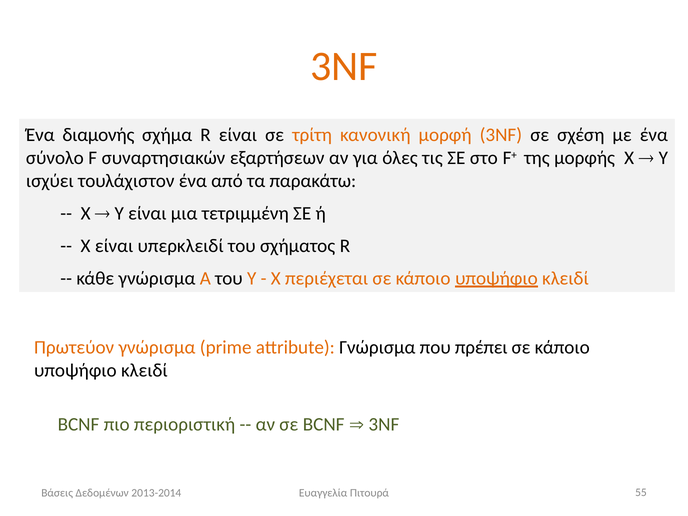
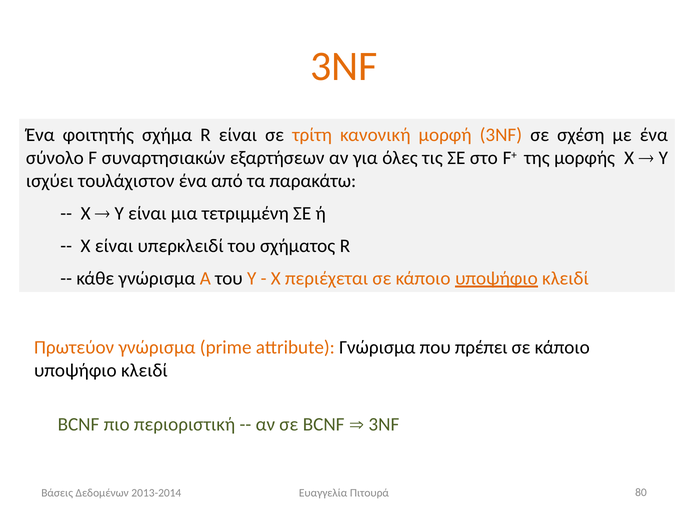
διαμονής: διαμονής -> φοιτητής (98, 135)
55: 55 -> 80 (641, 493)
